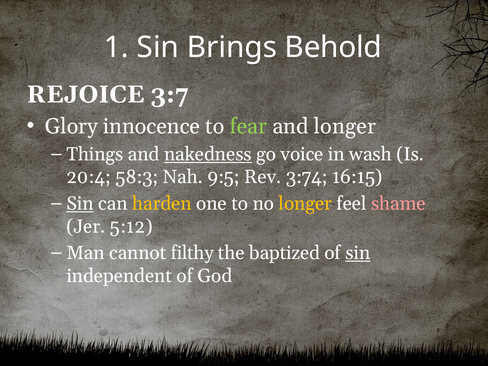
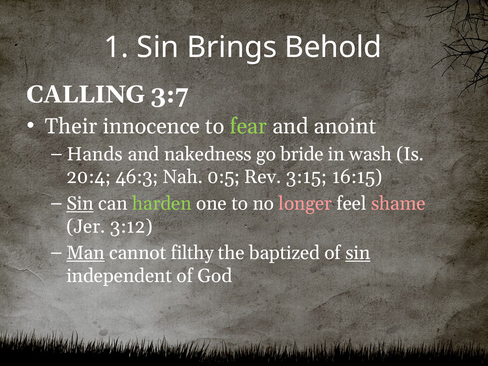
REJOICE: REJOICE -> CALLING (86, 94)
Glory: Glory -> Their (71, 126)
and longer: longer -> anoint (345, 126)
Things: Things -> Hands (95, 154)
nakedness underline: present -> none (208, 154)
voice: voice -> bride (302, 154)
58:3: 58:3 -> 46:3 (137, 177)
9:5: 9:5 -> 0:5 (224, 177)
3:74: 3:74 -> 3:15 (307, 177)
harden colour: yellow -> light green (162, 204)
longer colour: yellow -> pink (305, 204)
5:12: 5:12 -> 3:12 (131, 226)
Man underline: none -> present (85, 253)
